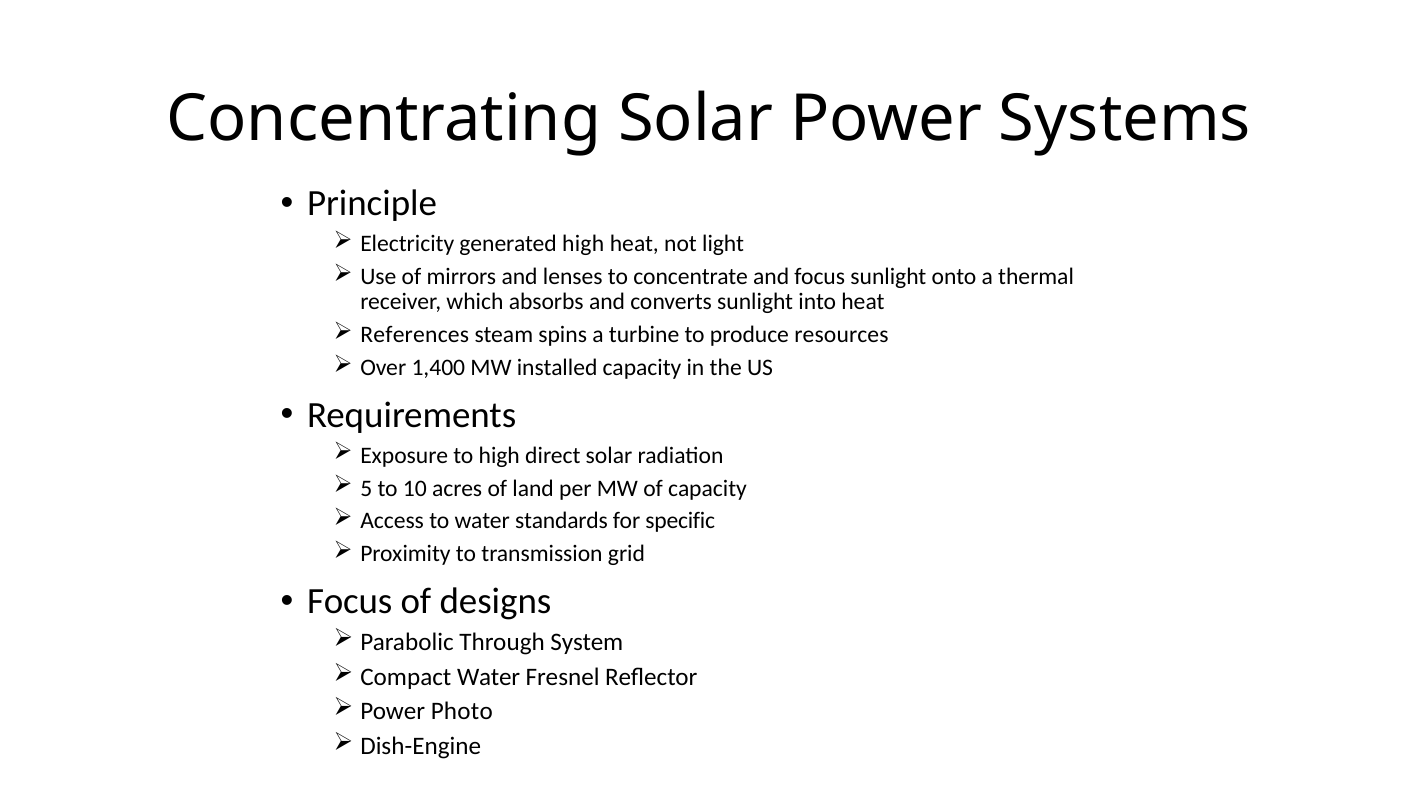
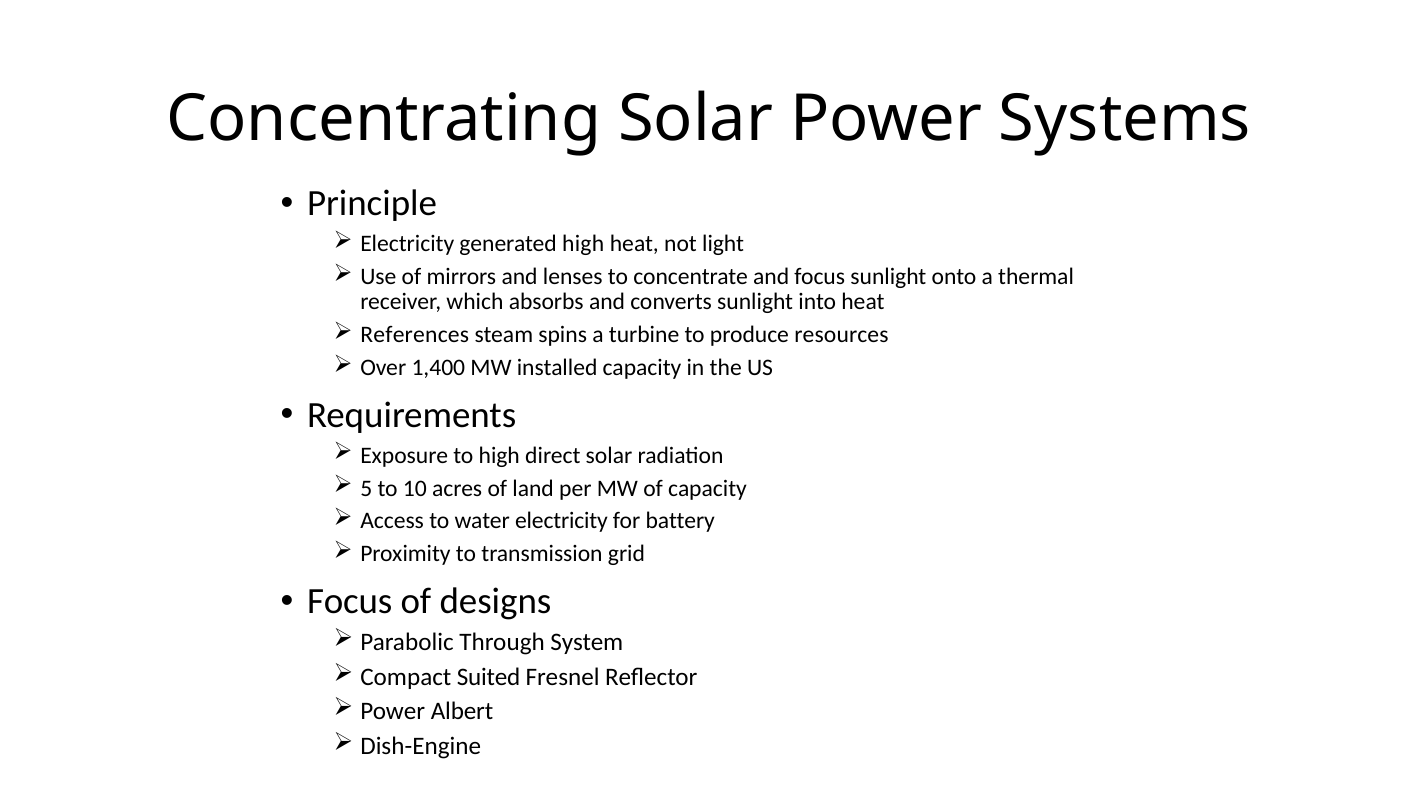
water standards: standards -> electricity (561, 521)
specific: specific -> battery (680, 521)
Compact Water: Water -> Suited (489, 677)
Photo: Photo -> Albert (462, 712)
